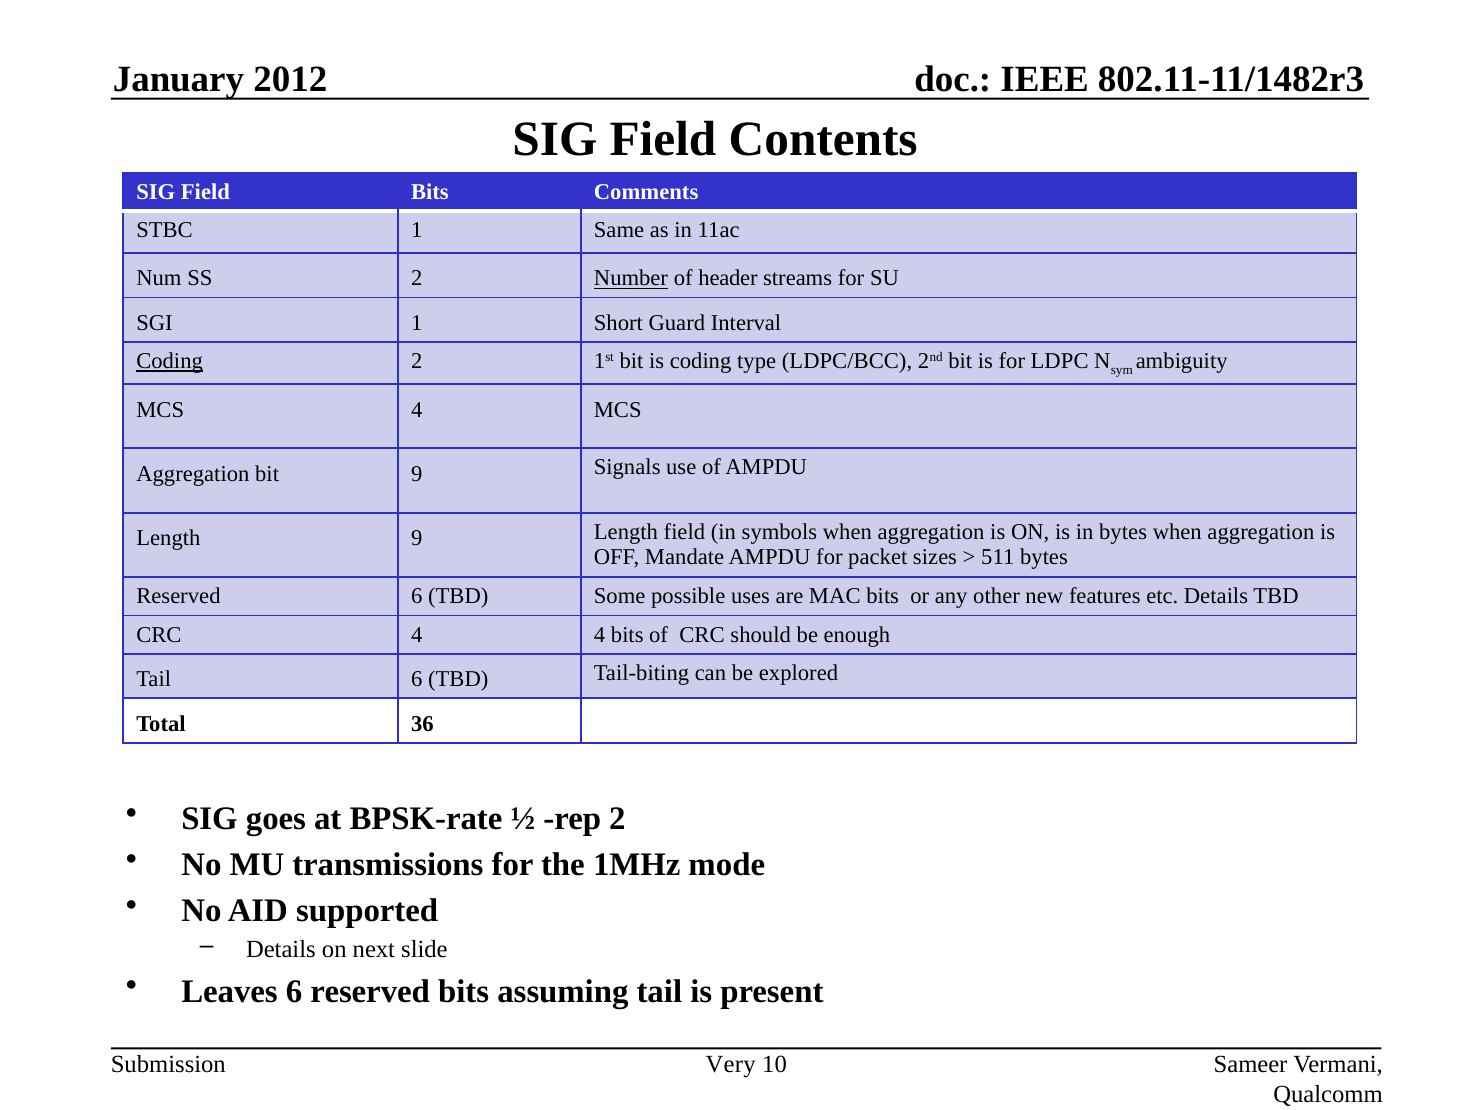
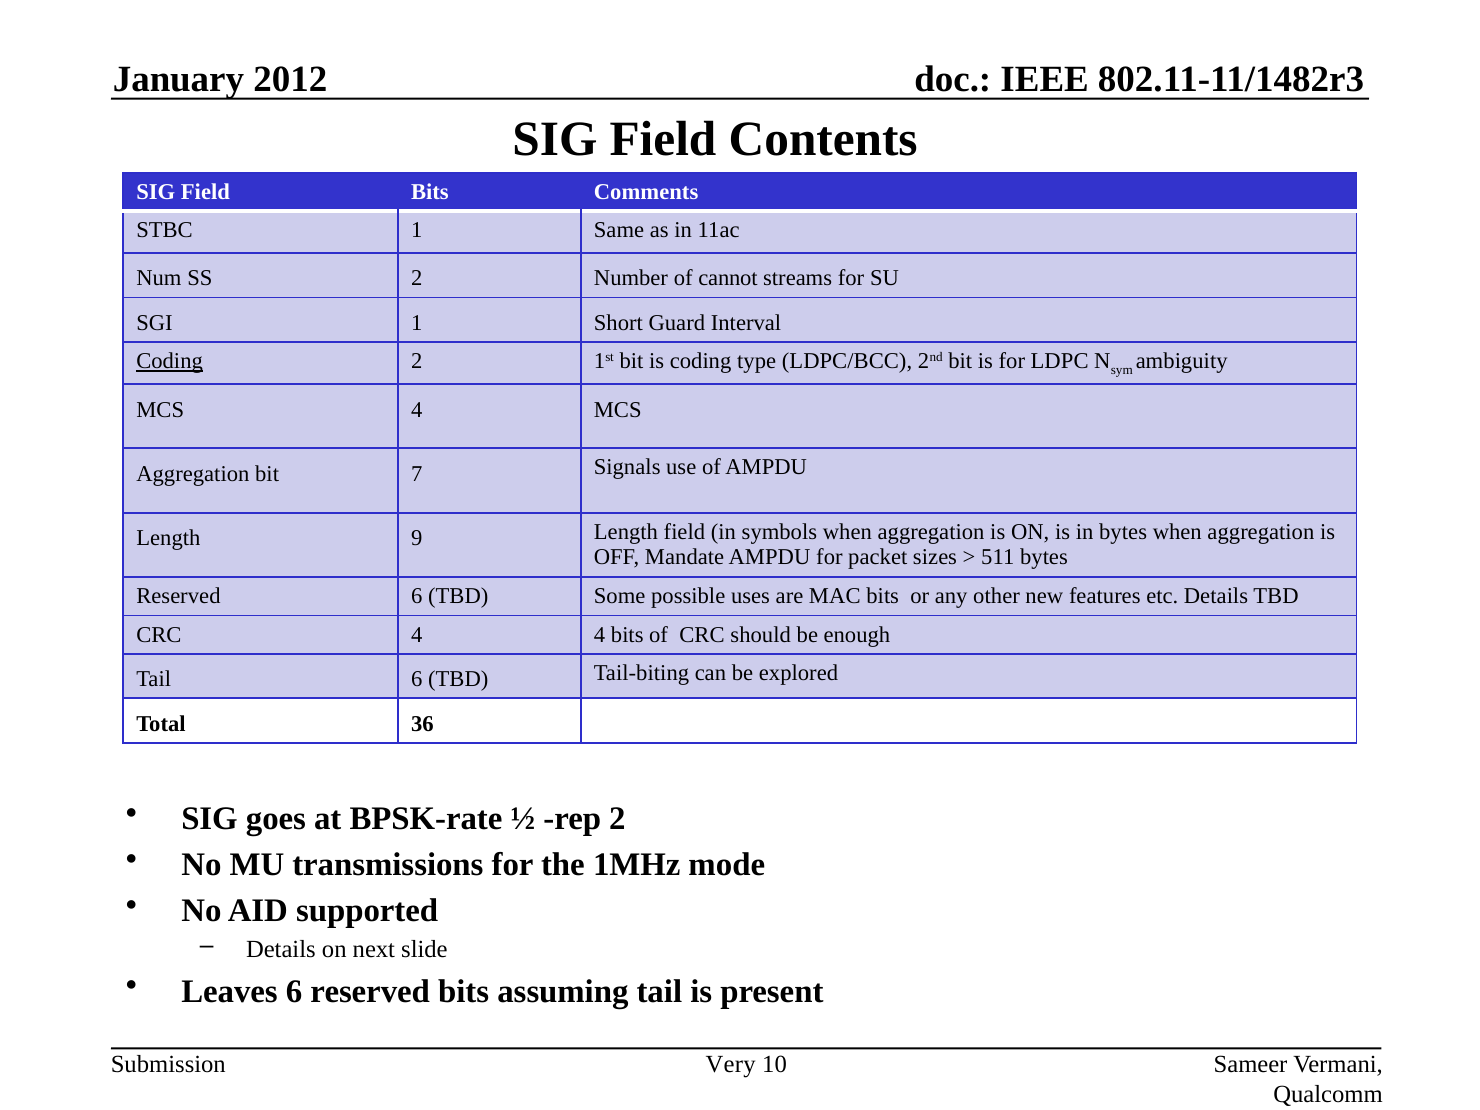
Number underline: present -> none (631, 279)
header: header -> cannot (728, 279)
bit 9: 9 -> 7 (417, 474)
